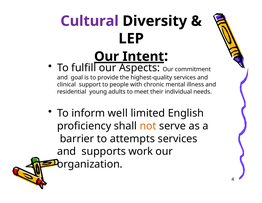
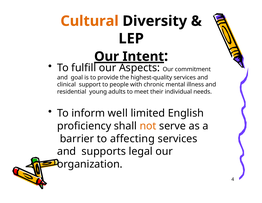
Cultural colour: purple -> orange (90, 21)
attempts: attempts -> affecting (132, 138)
work: work -> legal (141, 151)
